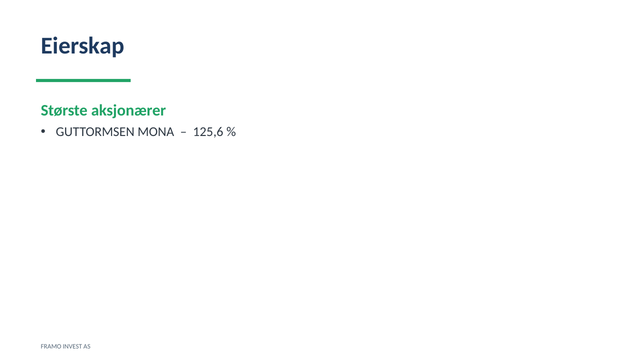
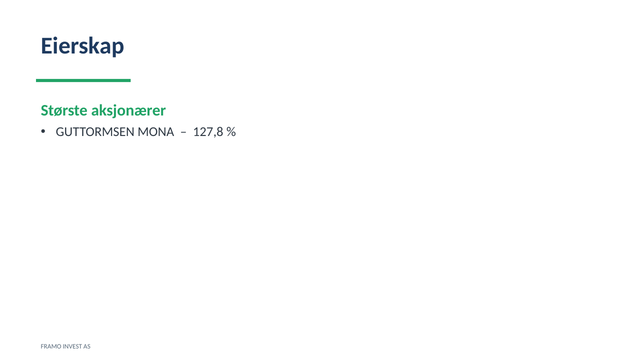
125,6: 125,6 -> 127,8 (208, 132)
